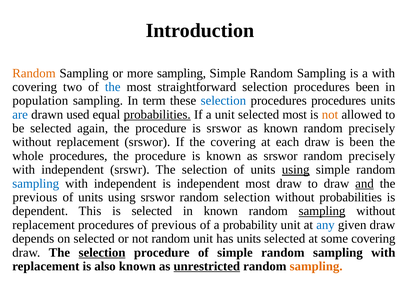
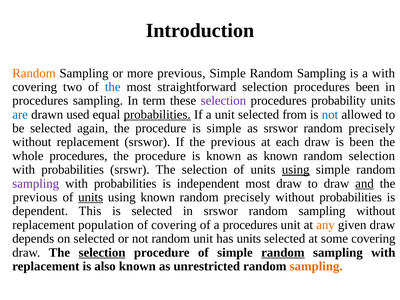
more sampling: sampling -> previous (181, 73)
population: population -> procedures (40, 101)
selection colour: blue -> purple (223, 101)
procedures procedures: procedures -> probability (339, 101)
selected most: most -> from (295, 115)
not colour: orange -> blue (330, 115)
is srswor: srswor -> simple (224, 128)
as known: known -> srswor (281, 128)
If the covering: covering -> previous (233, 142)
as srswor: srswor -> known (281, 156)
precisely: precisely -> selection (372, 156)
independent: independent -> probabilities (73, 170)
sampling colour: blue -> purple (36, 183)
independent: independent -> probabilities (125, 183)
units underline: none -> present (91, 197)
using srswor: srswor -> known (158, 197)
selection: selection -> precisely (247, 197)
in known: known -> srswor (221, 211)
sampling underline: present -> none (322, 211)
replacement procedures: procedures -> population (106, 225)
of previous: previous -> covering (174, 225)
a probability: probability -> procedures (250, 225)
any colour: blue -> orange (325, 225)
random underline: none -> present (283, 252)
unrestricted underline: present -> none (207, 266)
